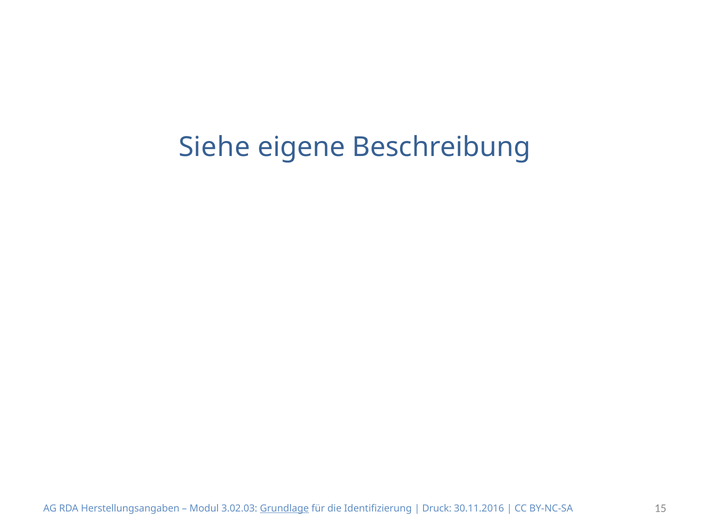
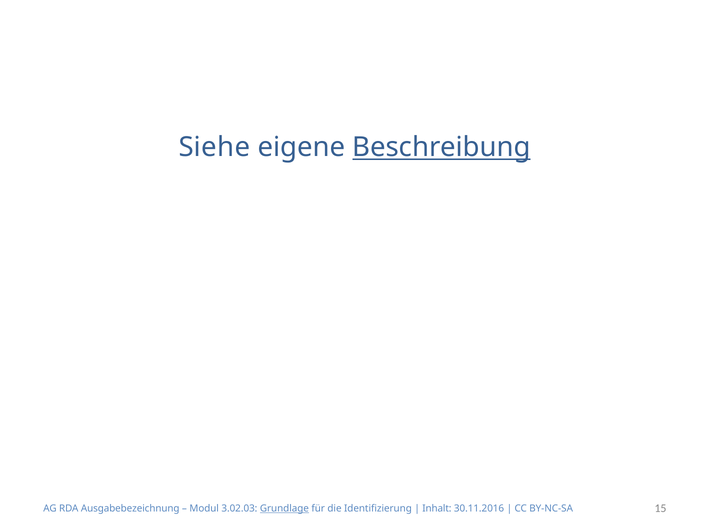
Beschreibung underline: none -> present (442, 148)
Herstellungsangaben: Herstellungsangaben -> Ausgabebezeichnung (130, 509)
Druck: Druck -> Inhalt (437, 509)
